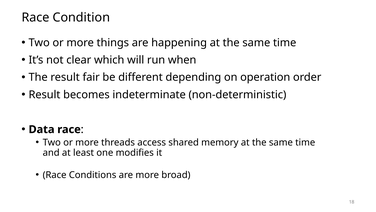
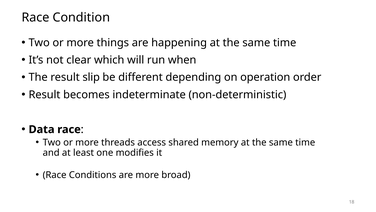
fair: fair -> slip (91, 77)
